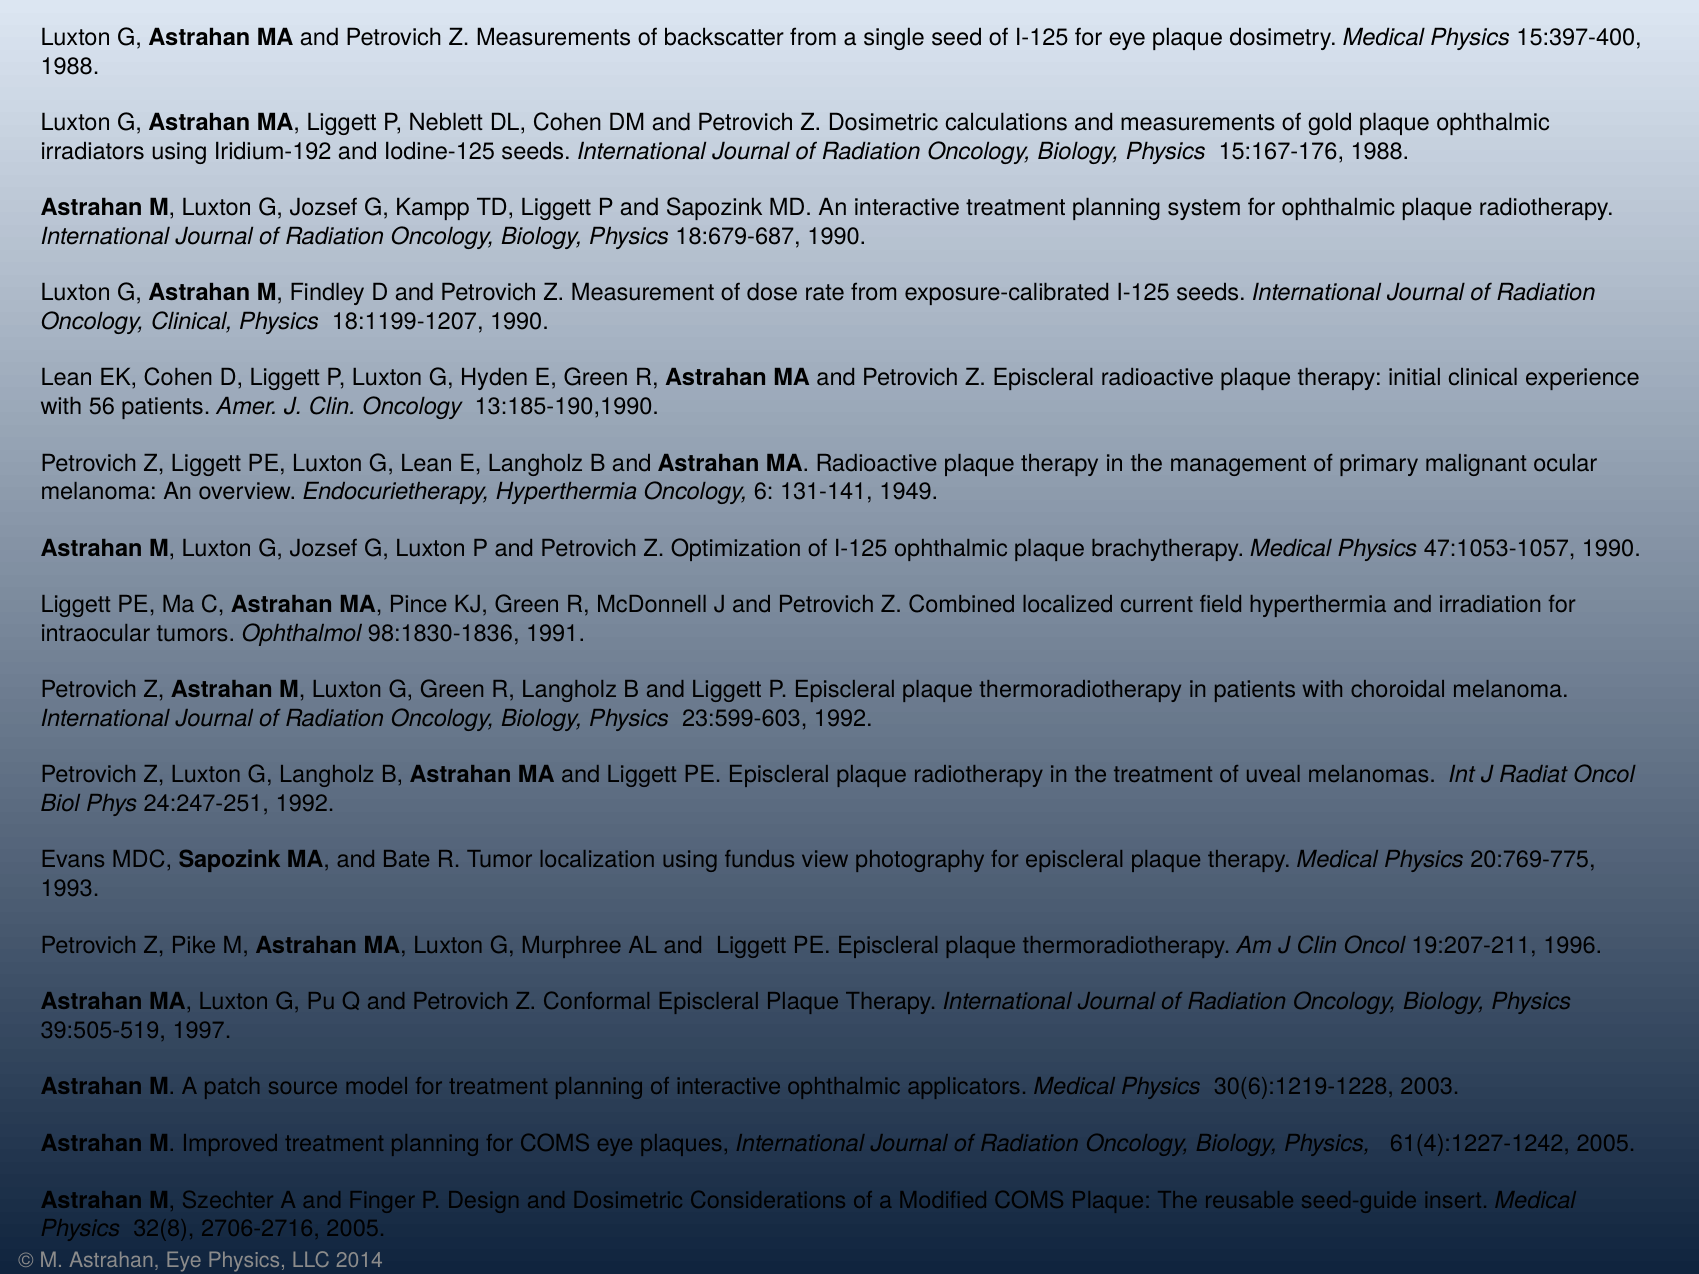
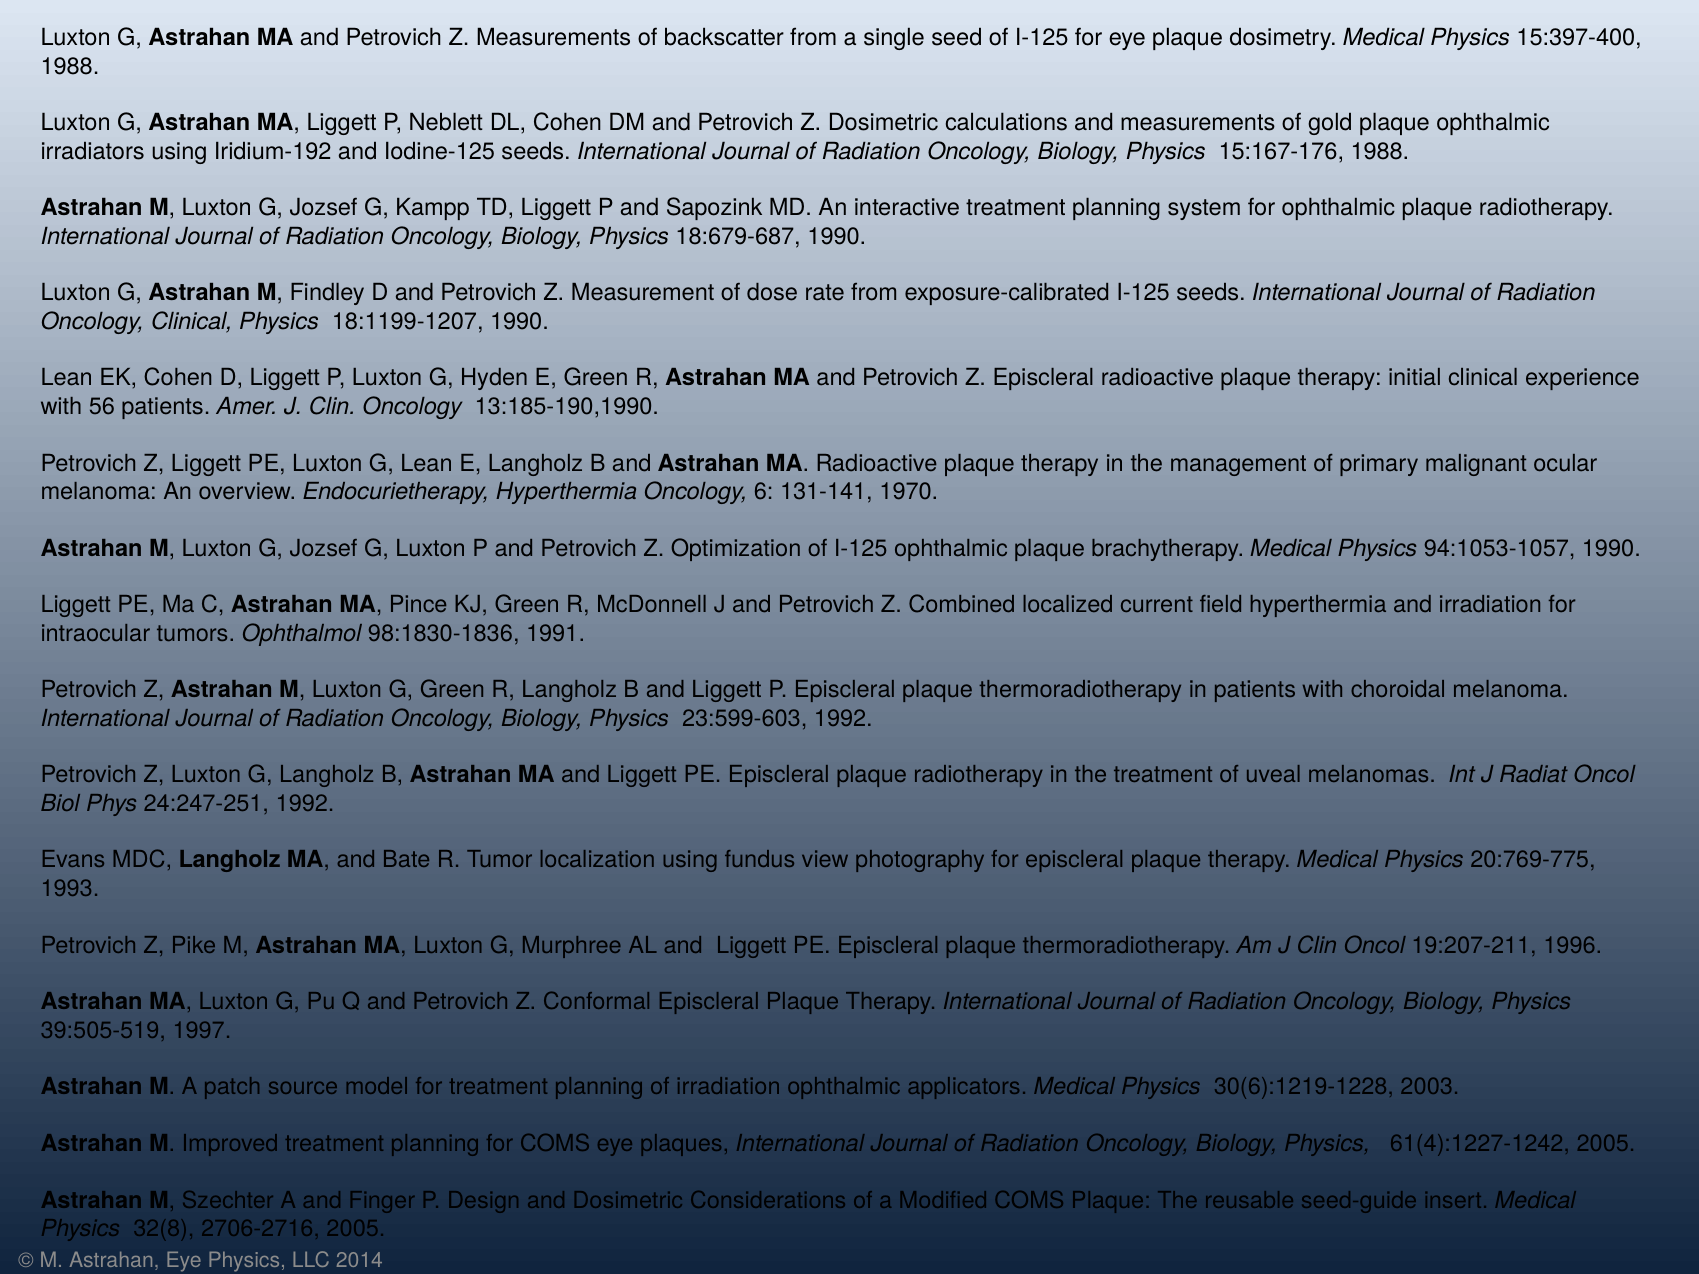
1949: 1949 -> 1970 (909, 492)
47:1053-1057: 47:1053-1057 -> 94:1053-1057 (1500, 548)
MDC Sapozink: Sapozink -> Langholz (230, 860)
of interactive: interactive -> irradiation (728, 1087)
